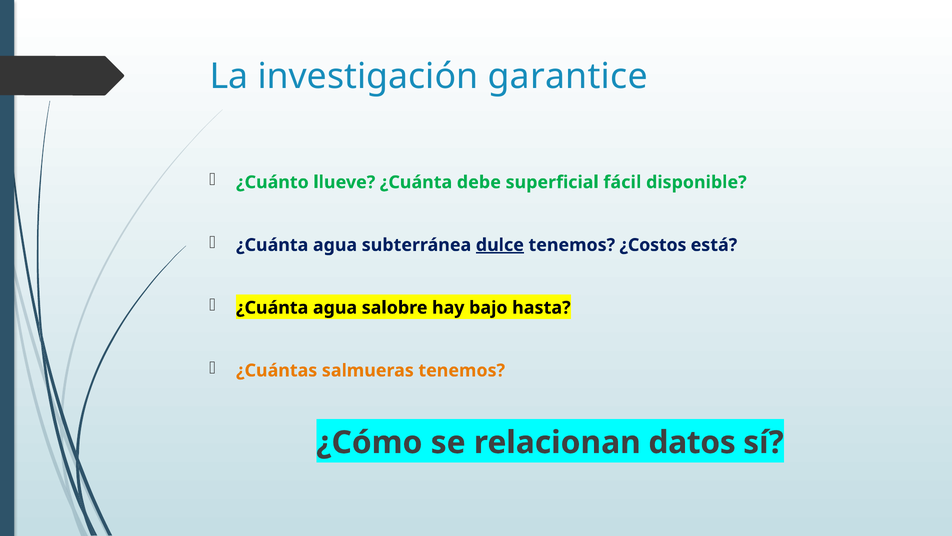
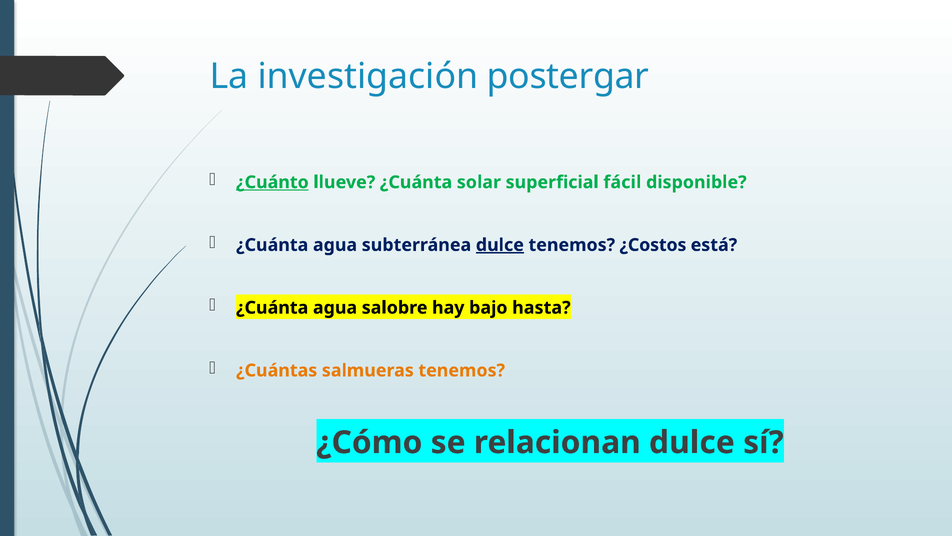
garantice: garantice -> postergar (568, 76)
¿Cuánto underline: none -> present (272, 182)
debe: debe -> solar (479, 182)
relacionan datos: datos -> dulce (692, 442)
